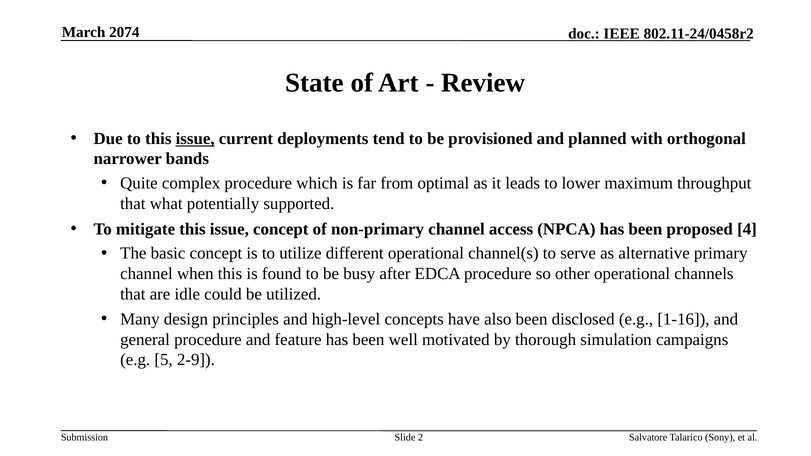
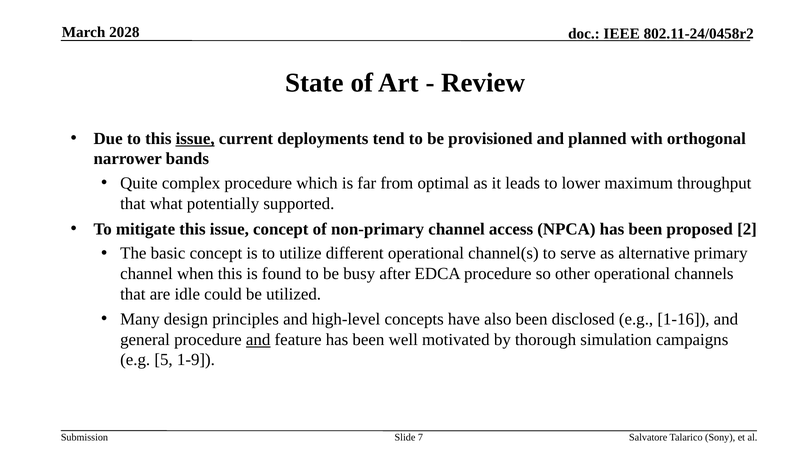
2074: 2074 -> 2028 (124, 32)
4: 4 -> 2 (747, 229)
and underline: none -> present (258, 340)
2-9: 2-9 -> 1-9 (196, 360)
2: 2 -> 7 (420, 438)
